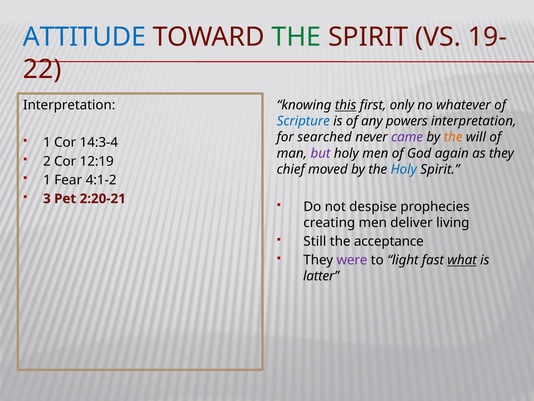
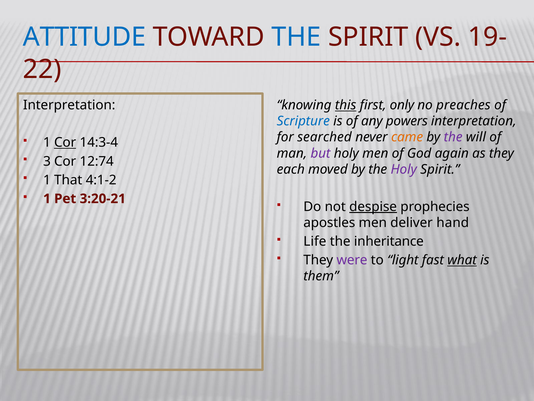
THE colour: green -> blue (296, 37)
whatever: whatever -> preaches (463, 105)
came colour: purple -> orange (407, 137)
the colour: orange -> purple (453, 137)
Cor underline: none -> present (65, 142)
2: 2 -> 3 (47, 161)
12:19: 12:19 -> 12:74 (97, 161)
chief: chief -> each (291, 169)
Holy colour: blue -> purple (404, 169)
Fear: Fear -> That (68, 180)
3: 3 -> 1 (47, 198)
2:20-21: 2:20-21 -> 3:20-21 (103, 198)
despise underline: none -> present (373, 206)
creating: creating -> apostles (329, 223)
living: living -> hand (453, 223)
Still: Still -> Life (315, 241)
acceptance: acceptance -> inheritance (389, 241)
latter: latter -> them (321, 276)
